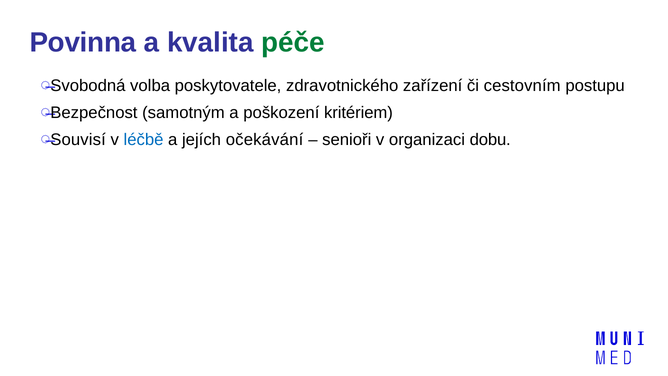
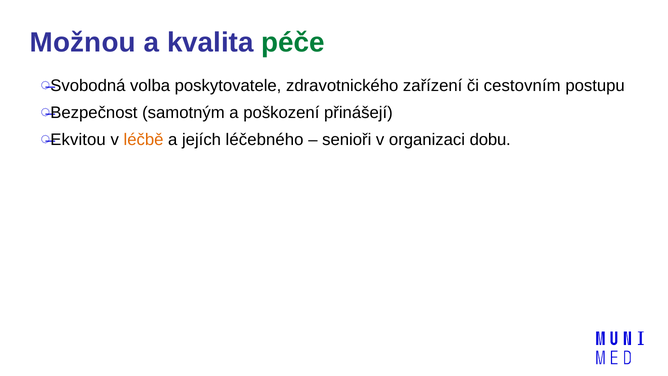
Povinna: Povinna -> Možnou (83, 42)
kritériem: kritériem -> přinášejí (358, 113)
Souvisí: Souvisí -> Ekvitou (78, 140)
léčbě colour: blue -> orange (144, 140)
očekávání: očekávání -> léčebného (265, 140)
